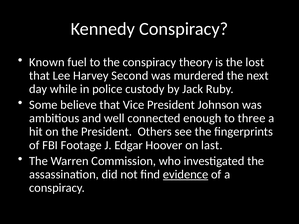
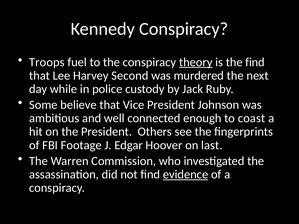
Known: Known -> Troops (47, 62)
theory underline: none -> present (196, 62)
the lost: lost -> find (255, 62)
three: three -> coast (252, 118)
